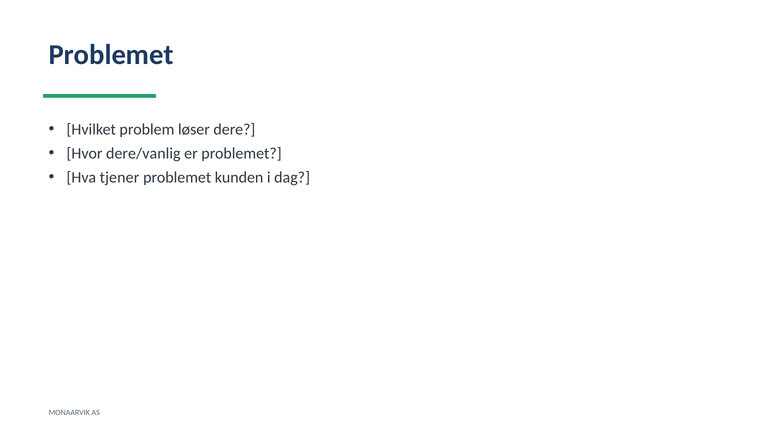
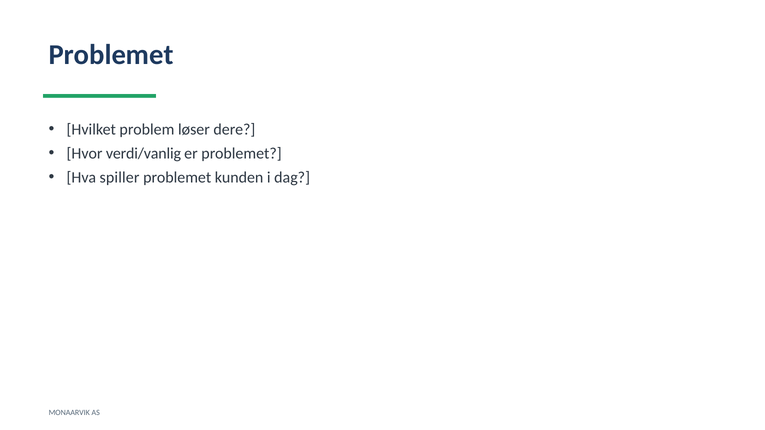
dere/vanlig: dere/vanlig -> verdi/vanlig (143, 153)
tjener: tjener -> spiller (120, 177)
